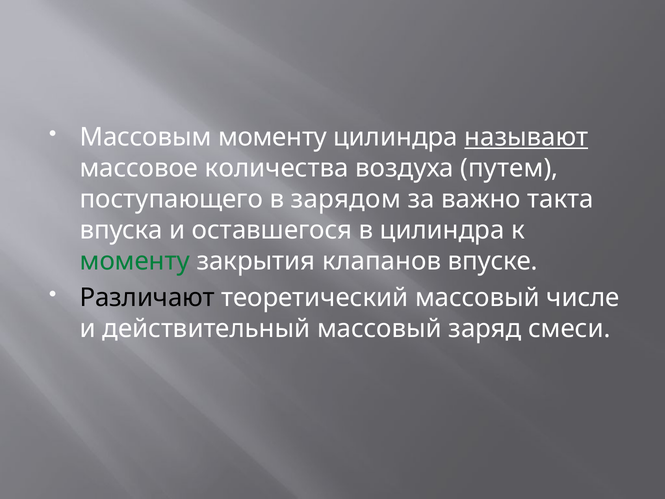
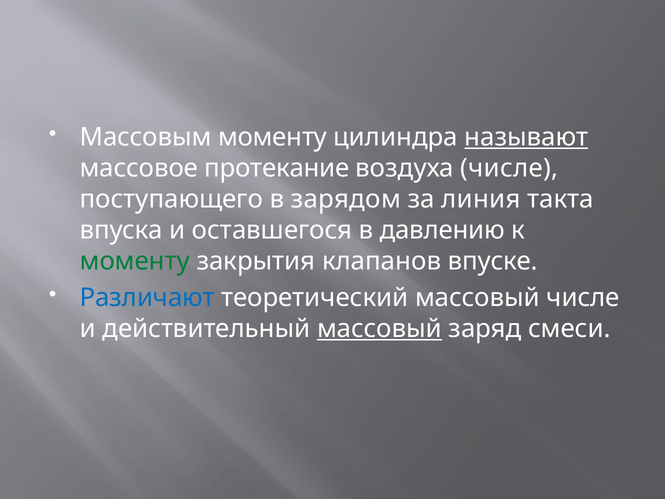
количества: количества -> протекание (277, 168)
воздуха путем: путем -> числе (509, 168)
важно: важно -> линия (481, 199)
в цилиндра: цилиндра -> давлению (442, 230)
Различают colour: black -> blue (147, 297)
массовый underline: none -> present (379, 328)
